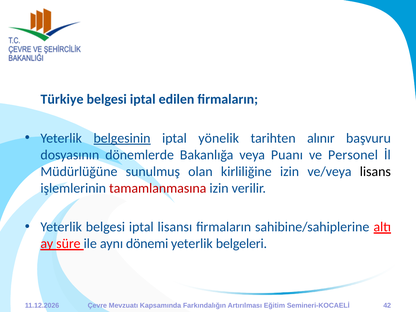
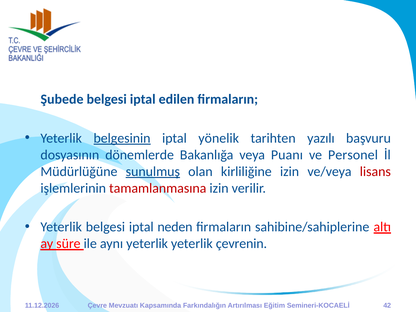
Türkiye: Türkiye -> Şubede (62, 99)
alınır: alınır -> yazılı (321, 138)
sunulmuş underline: none -> present (153, 171)
lisans colour: black -> red (375, 171)
lisansı: lisansı -> neden (175, 227)
aynı dönemi: dönemi -> yeterlik (147, 244)
belgeleri: belgeleri -> çevrenin (241, 244)
